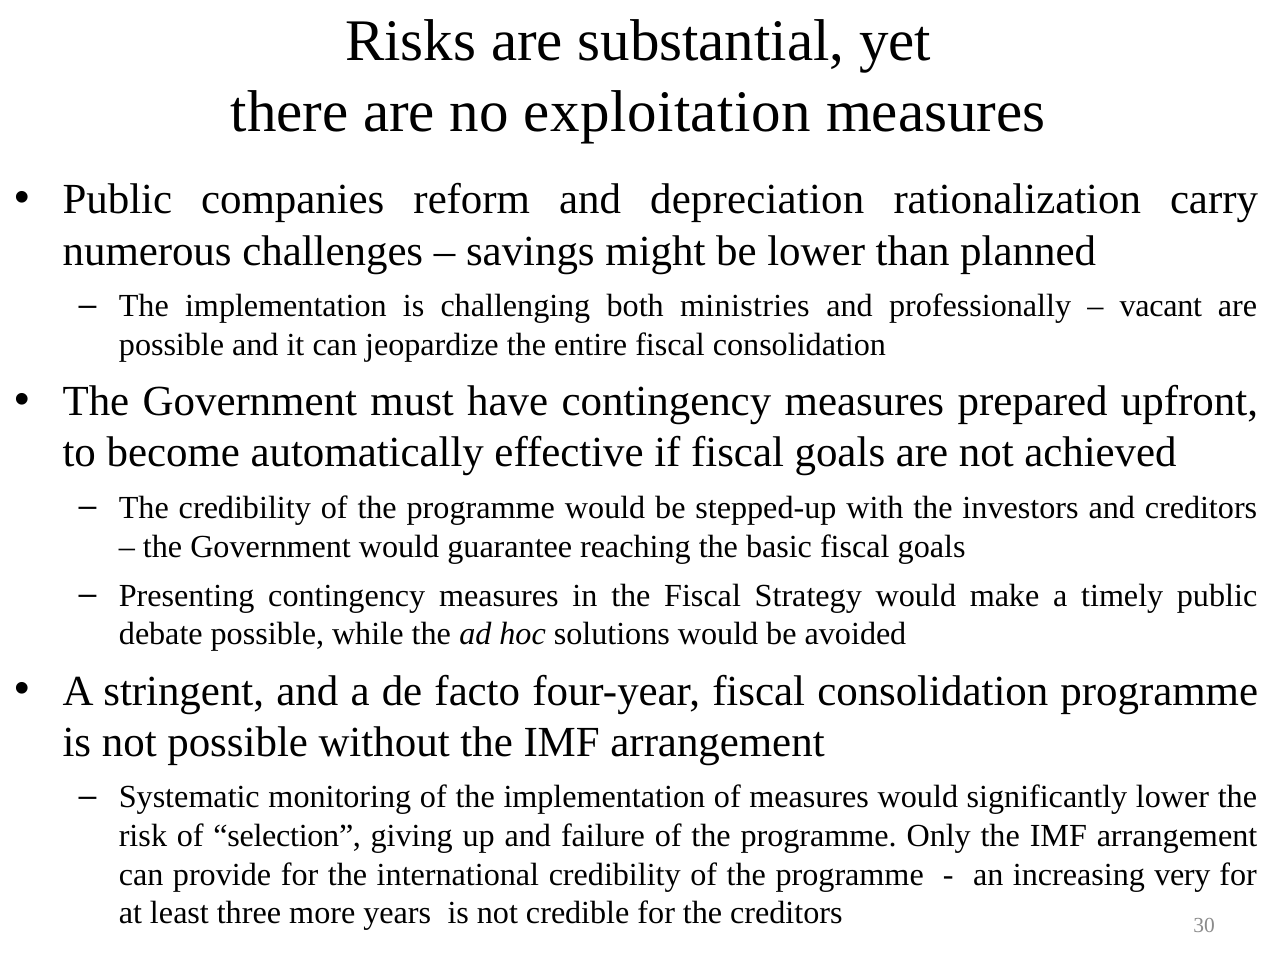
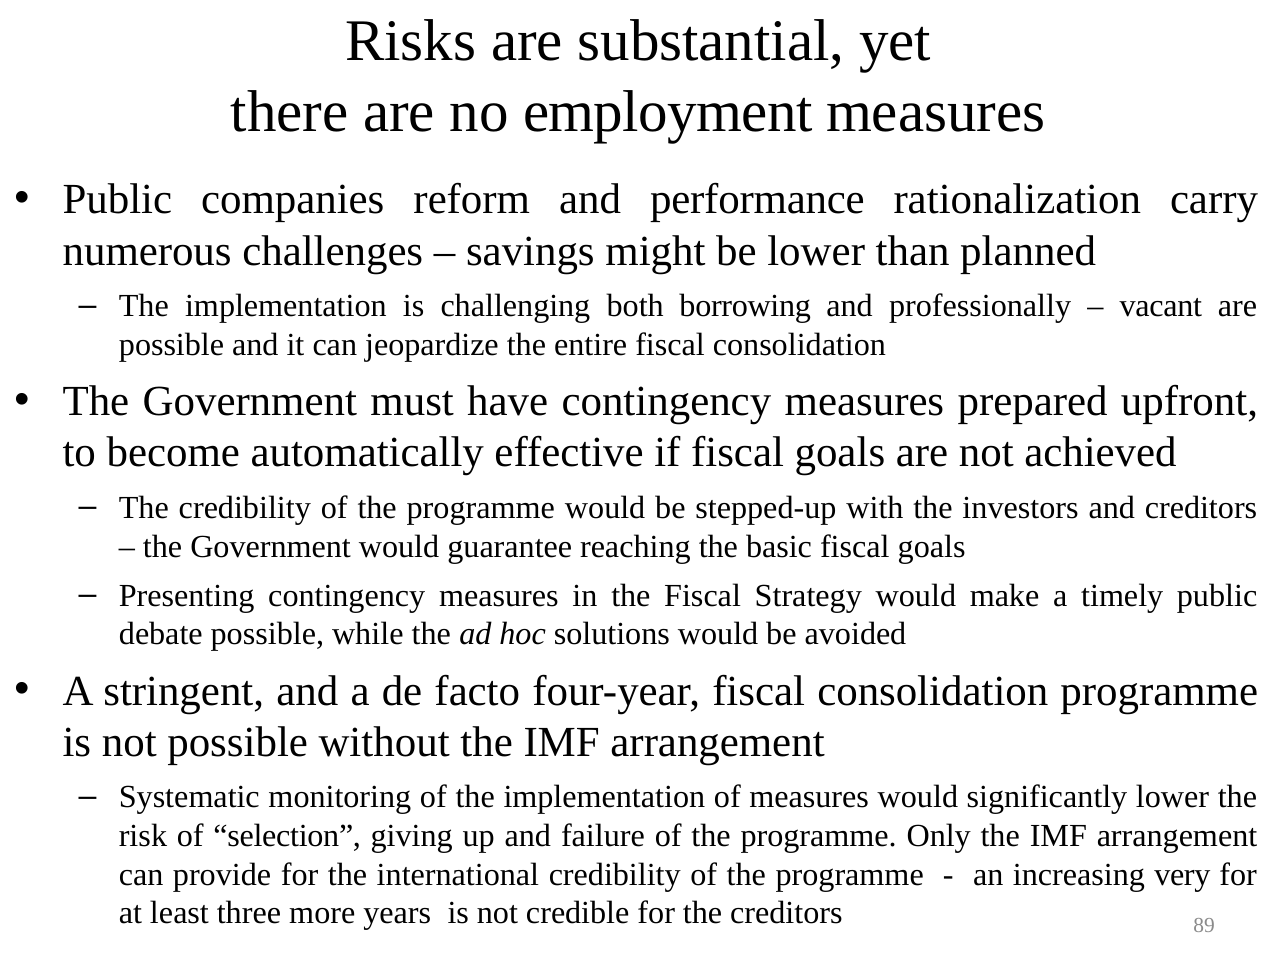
exploitation: exploitation -> employment (668, 112)
depreciation: depreciation -> performance (757, 200)
ministries: ministries -> borrowing (745, 306)
30: 30 -> 89 (1204, 925)
